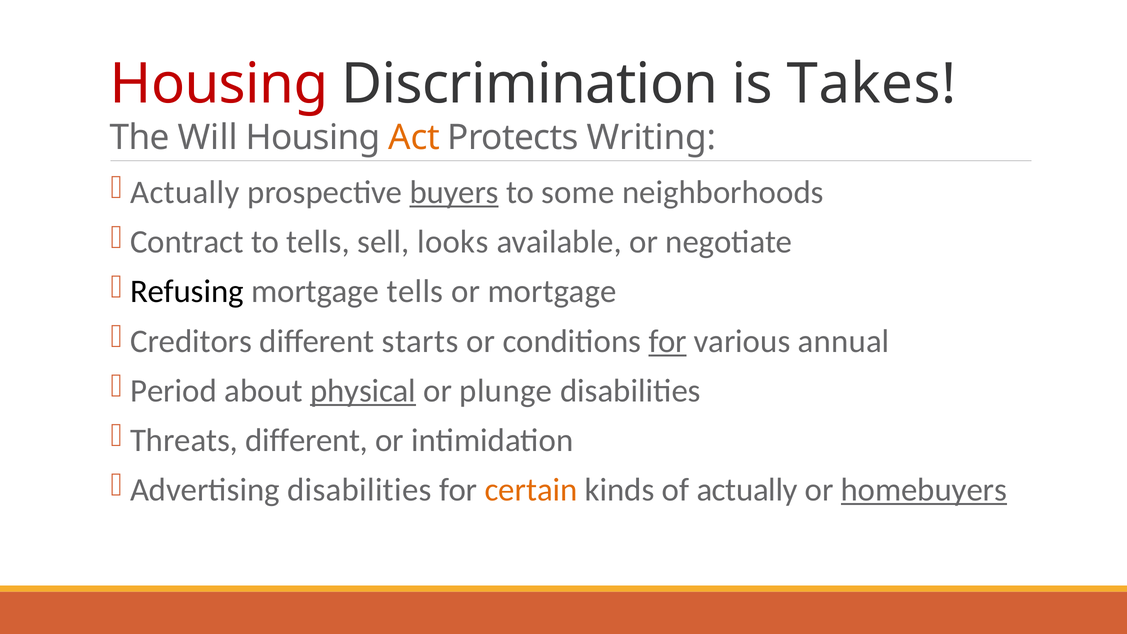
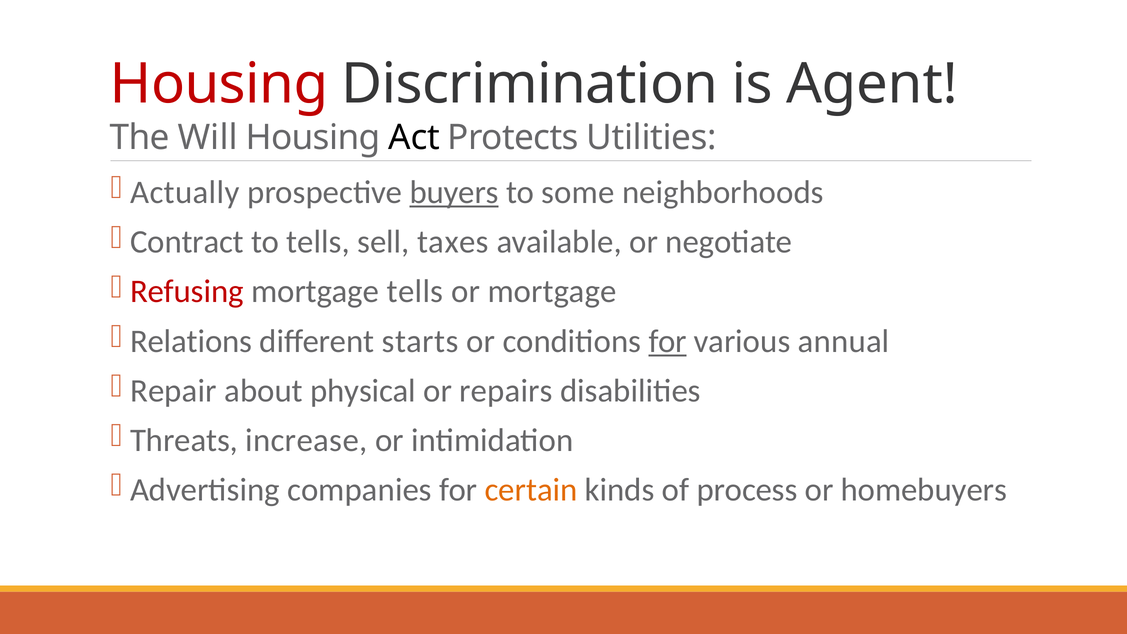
Takes: Takes -> Agent (872, 84)
Act colour: orange -> black (414, 138)
Writing: Writing -> Utilities (652, 138)
looks: looks -> taxes (453, 242)
Refusing colour: black -> red (187, 292)
Creditors: Creditors -> Relations (191, 341)
Period: Period -> Repair (173, 391)
physical underline: present -> none (363, 391)
plunge: plunge -> repairs (506, 391)
Threats different: different -> increase (306, 440)
Advertising disabilities: disabilities -> companies (360, 490)
of actually: actually -> process (747, 490)
homebuyers underline: present -> none (924, 490)
